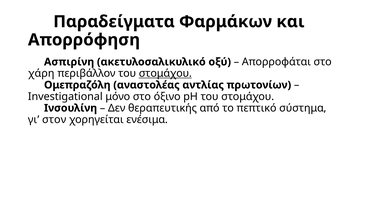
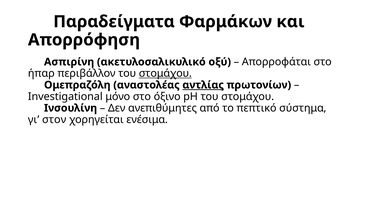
χάρη: χάρη -> ήπαρ (41, 74)
αντλίας underline: none -> present (203, 85)
θεραπευτικής: θεραπευτικής -> ανεπιθύμητες (163, 108)
